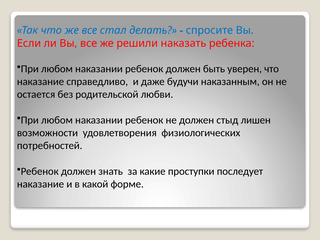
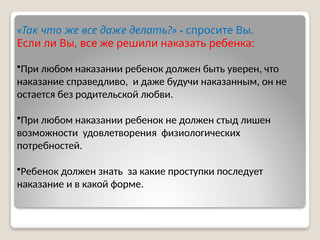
все стал: стал -> даже (113, 30)
